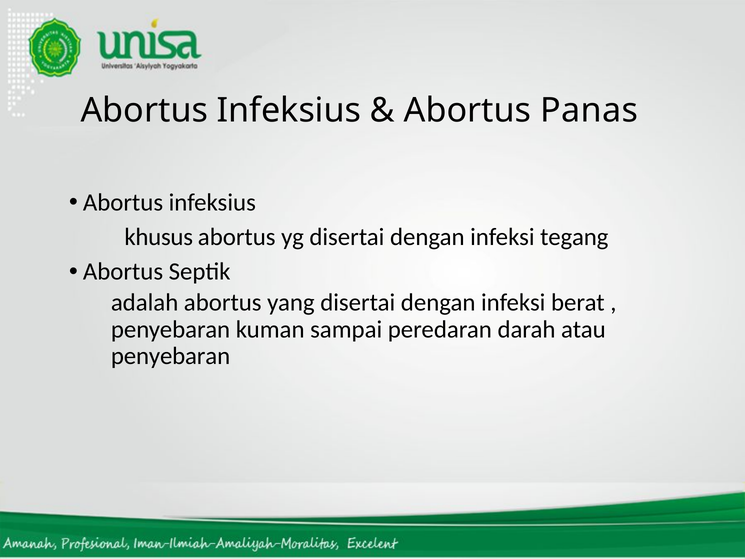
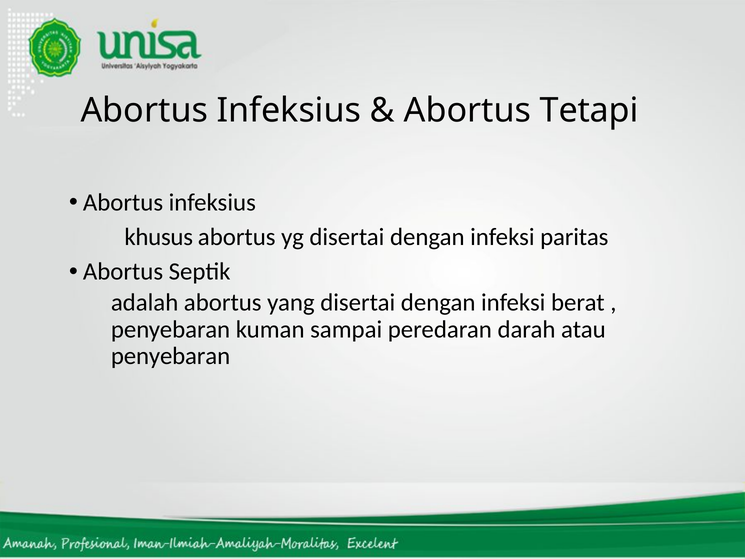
Panas: Panas -> Tetapi (589, 110)
tegang: tegang -> paritas (574, 237)
